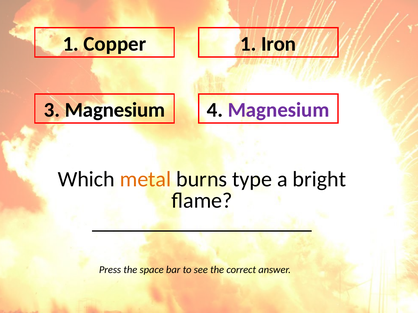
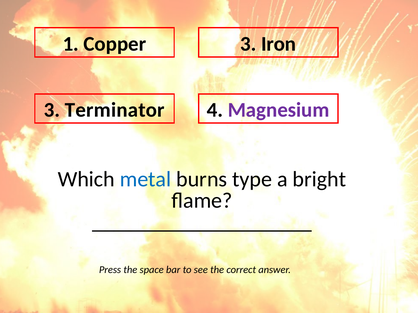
Copper 1: 1 -> 3 (248, 44)
3 Magnesium: Magnesium -> Terminator (115, 110)
metal colour: orange -> blue (146, 180)
